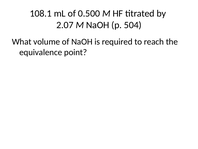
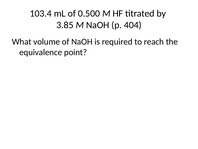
108.1: 108.1 -> 103.4 (41, 13)
2.07: 2.07 -> 3.85 (65, 25)
504: 504 -> 404 (133, 25)
